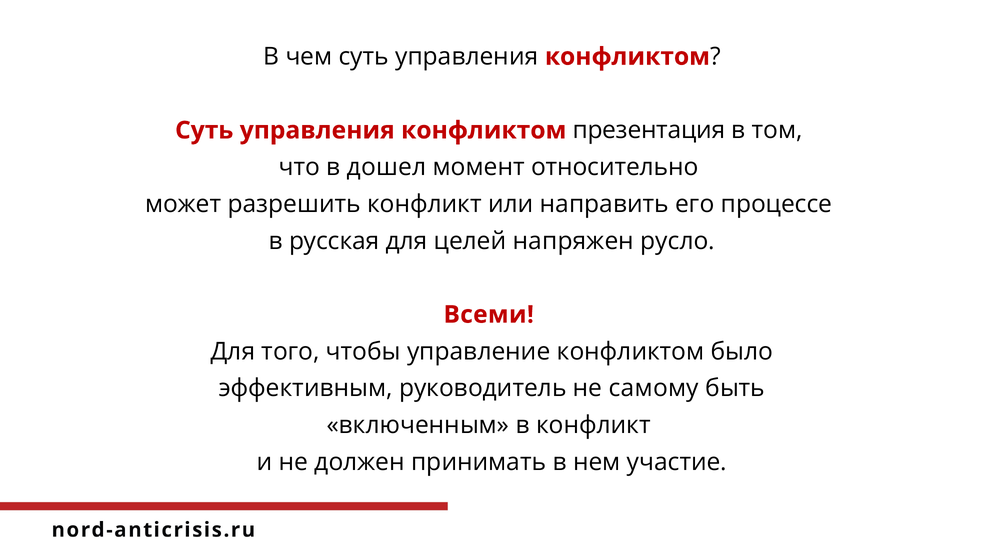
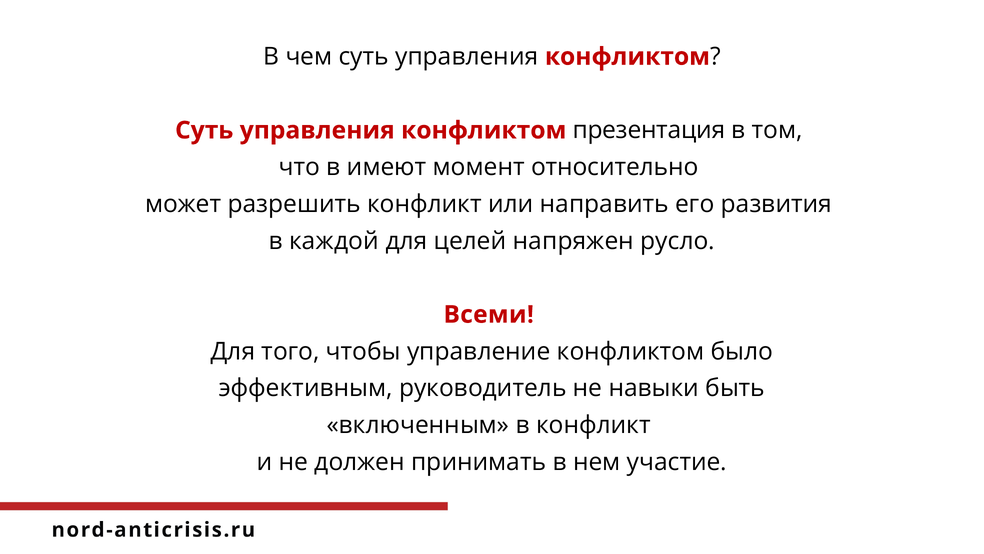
дошел: дошел -> имеют (387, 167)
процессе: процессе -> развития (776, 204)
русская: русская -> каждой (334, 241)
самому: самому -> навыки (654, 388)
